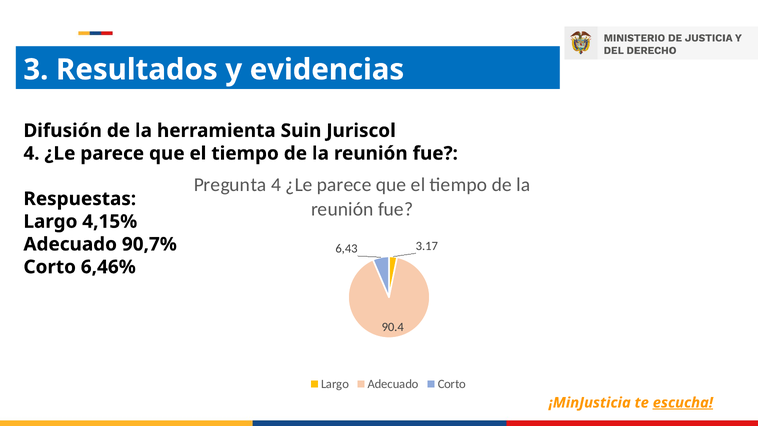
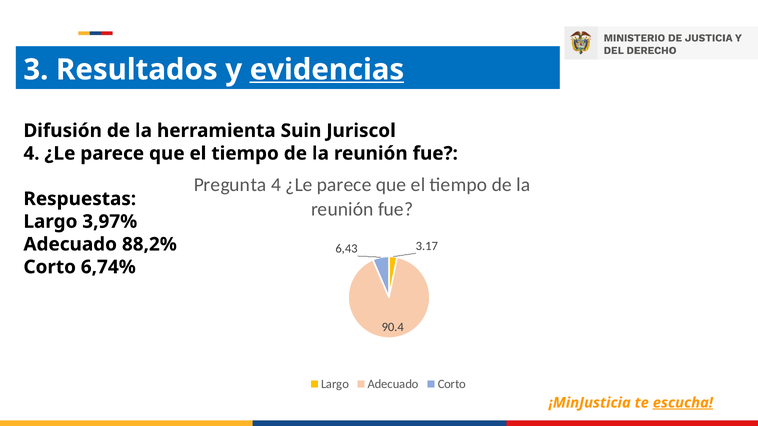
evidencias underline: none -> present (327, 70)
4,15%: 4,15% -> 3,97% (110, 222)
90,7%: 90,7% -> 88,2% (149, 245)
6,46%: 6,46% -> 6,74% (108, 267)
